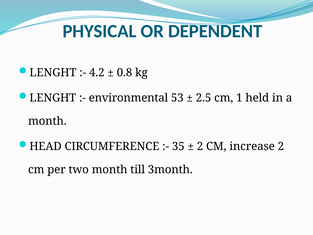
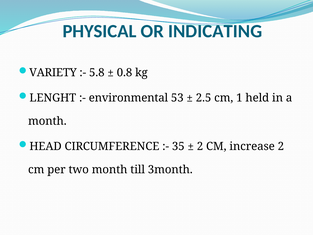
DEPENDENT: DEPENDENT -> INDICATING (215, 31)
LENGHT: LENGHT -> VARIETY (53, 72)
4.2: 4.2 -> 5.8 (97, 72)
